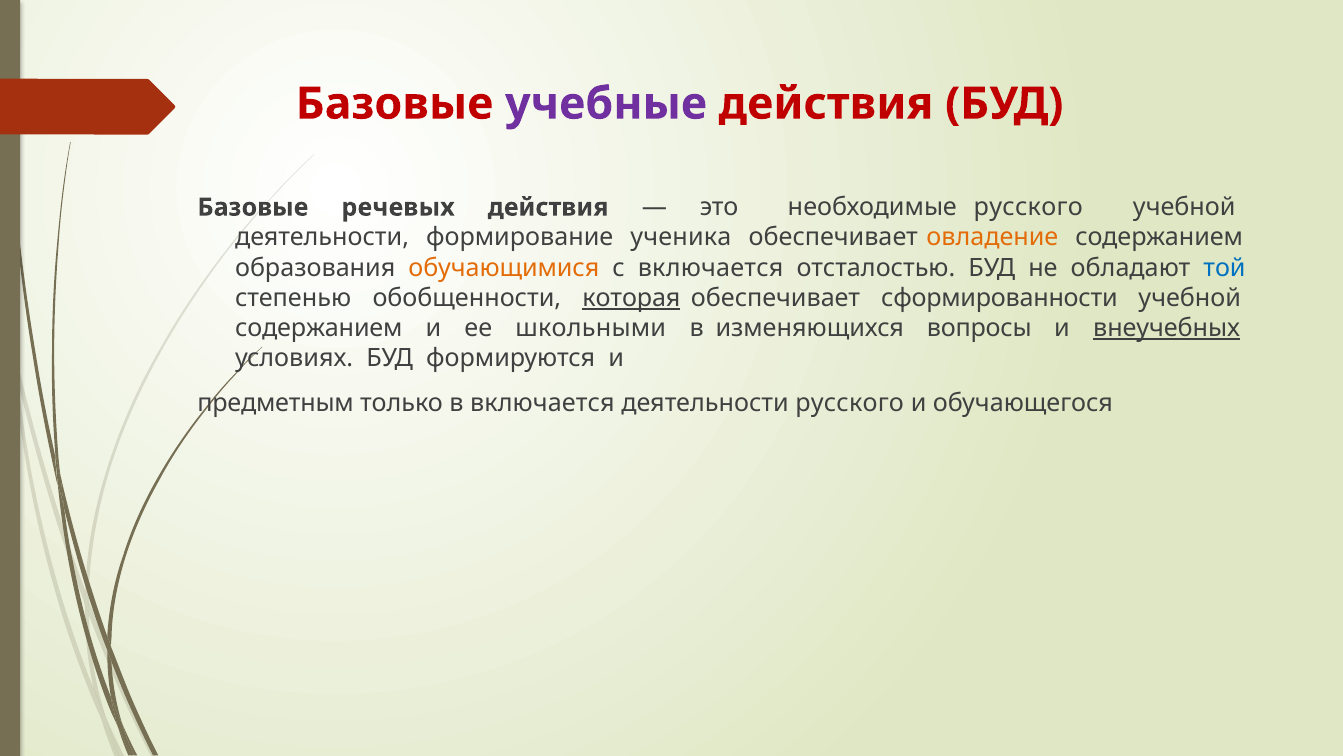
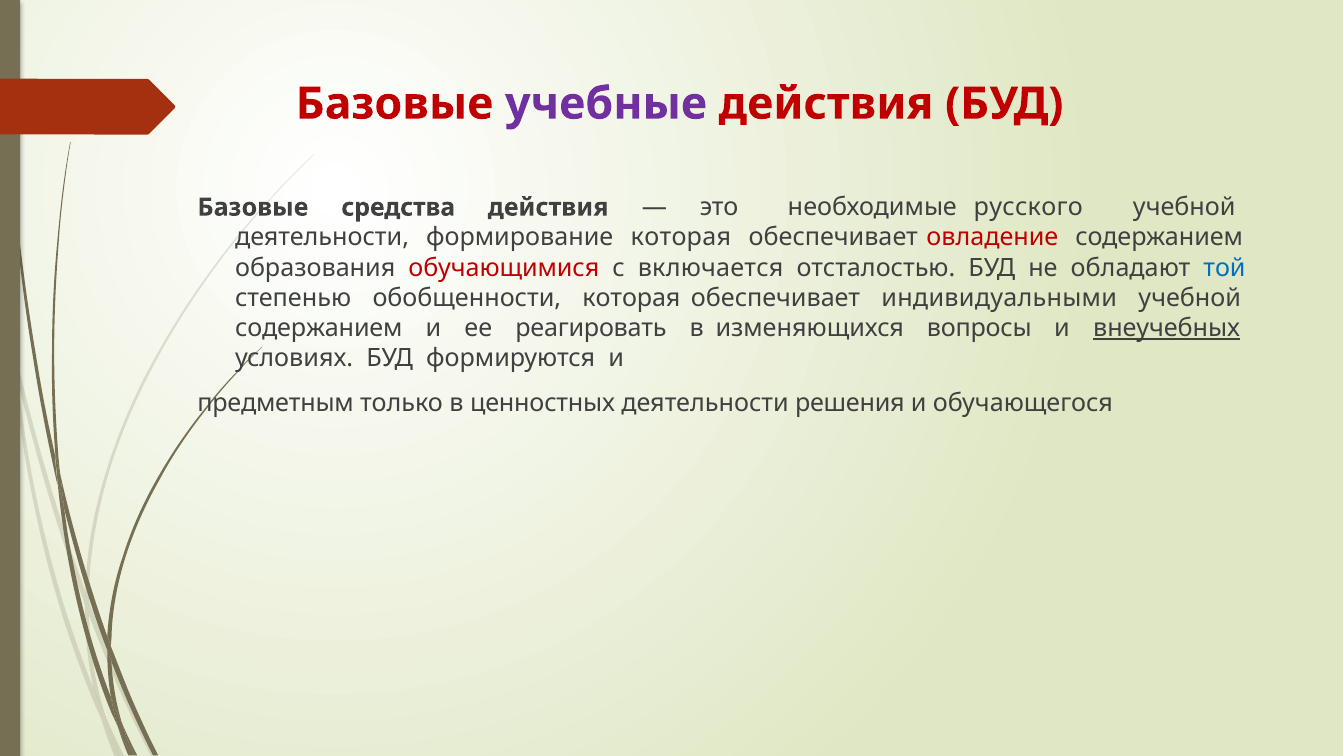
речевых: речевых -> средства (398, 207)
формирование ученика: ученика -> которая (681, 237)
овладение colour: orange -> red (992, 237)
обучающимися colour: orange -> red (504, 268)
которая underline: present -> none (631, 298)
сформированности: сформированности -> индивидуальными (999, 298)
школьными: школьными -> реагировать (591, 328)
в включается: включается -> ценностных (543, 403)
деятельности русского: русского -> решения (850, 403)
